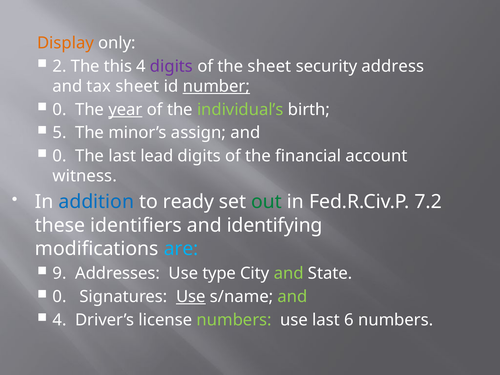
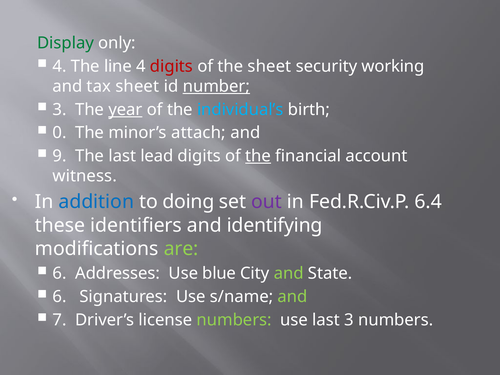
Display colour: orange -> green (65, 43)
2: 2 -> 4 (59, 66)
this: this -> line (118, 66)
digits colour: purple -> red (171, 66)
address: address -> working (393, 66)
0: 0 -> 3 (59, 109)
individual’s colour: light green -> light blue (240, 109)
5: 5 -> 0 (59, 133)
assign: assign -> attach (198, 133)
0: 0 -> 9 (59, 156)
the underline: none -> present (258, 156)
ready: ready -> doing (188, 202)
out colour: green -> purple (267, 202)
7.2: 7.2 -> 6.4 (428, 202)
are colour: light blue -> light green (181, 249)
9: 9 -> 6 (59, 273)
type: type -> blue (219, 273)
0: 0 -> 6 (59, 297)
Use underline: present -> none (191, 297)
4: 4 -> 7 (59, 320)
last 6: 6 -> 3 (349, 320)
